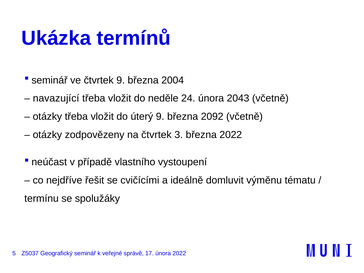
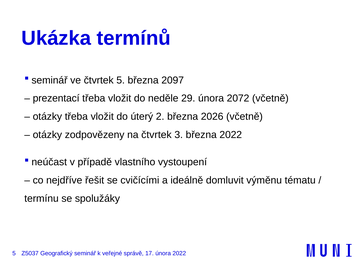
čtvrtek 9: 9 -> 5 (121, 80)
2004: 2004 -> 2097 (173, 80)
navazující: navazující -> prezentací (56, 98)
24: 24 -> 29 (188, 98)
2043: 2043 -> 2072 (238, 98)
úterý 9: 9 -> 2 (160, 117)
2092: 2092 -> 2026 (212, 117)
